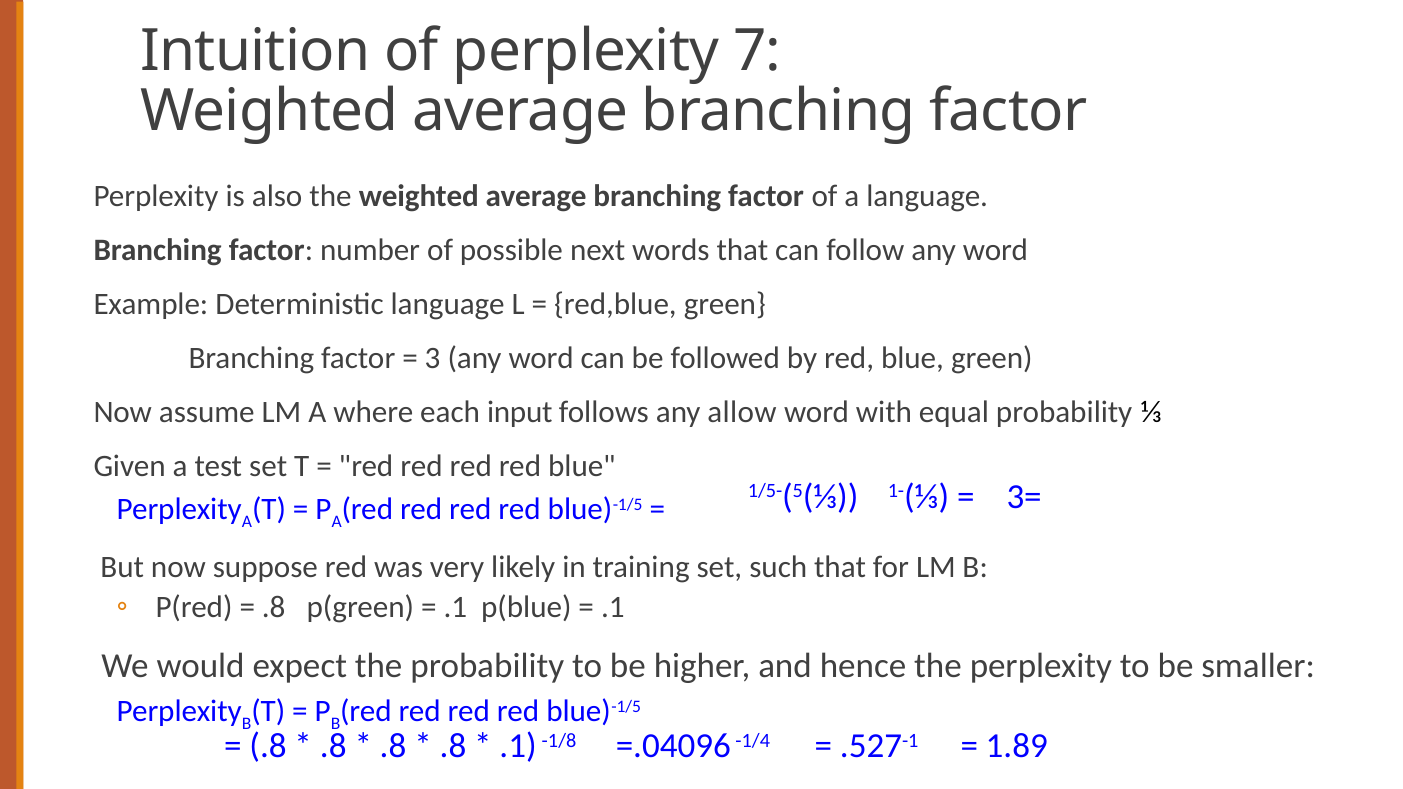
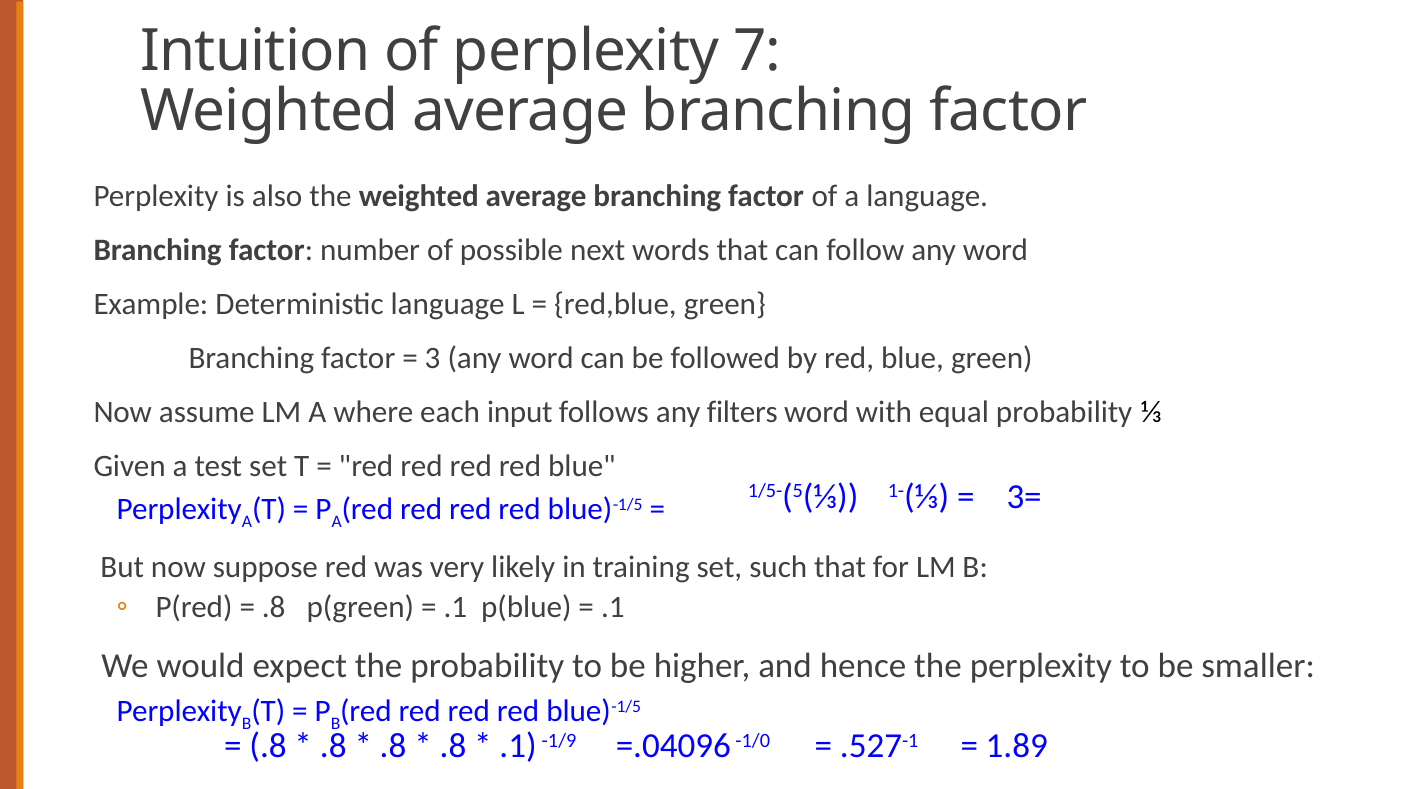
allow: allow -> filters (742, 413)
-1/8: -1/8 -> -1/9 (559, 741)
-1/4: -1/4 -> -1/0 (753, 741)
